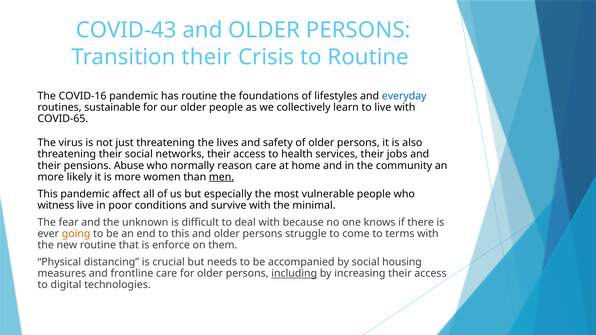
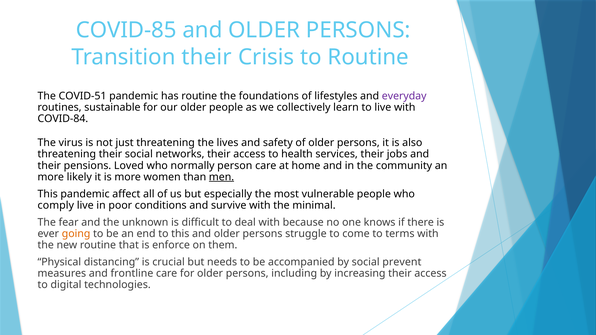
COVID-43: COVID-43 -> COVID-85 (126, 30)
COVID-16: COVID-16 -> COVID-51 (83, 96)
everyday colour: blue -> purple (404, 96)
COVID-65: COVID-65 -> COVID-84 (63, 119)
Abuse: Abuse -> Loved (129, 166)
reason: reason -> person (235, 166)
witness: witness -> comply (56, 205)
housing: housing -> prevent (402, 262)
including underline: present -> none (294, 274)
